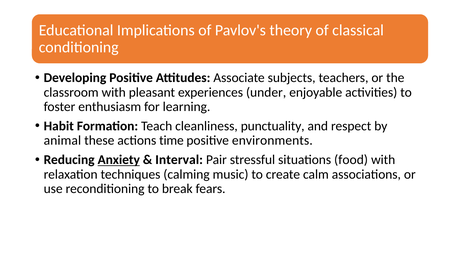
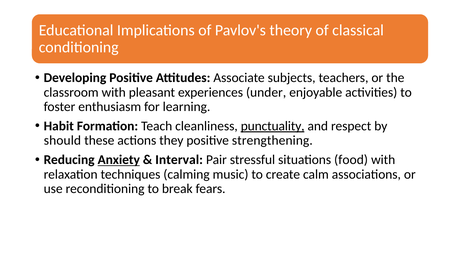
punctuality underline: none -> present (273, 126)
animal: animal -> should (62, 140)
time: time -> they (171, 140)
environments: environments -> strengthening (272, 140)
